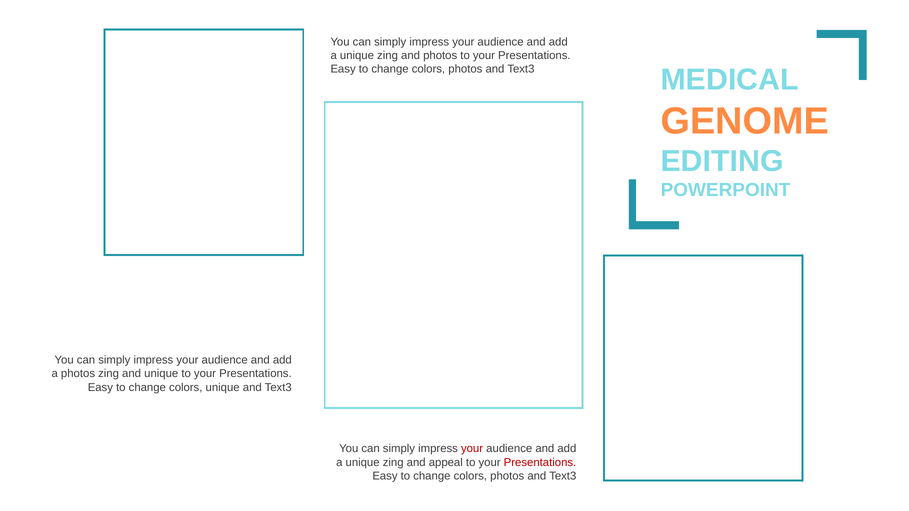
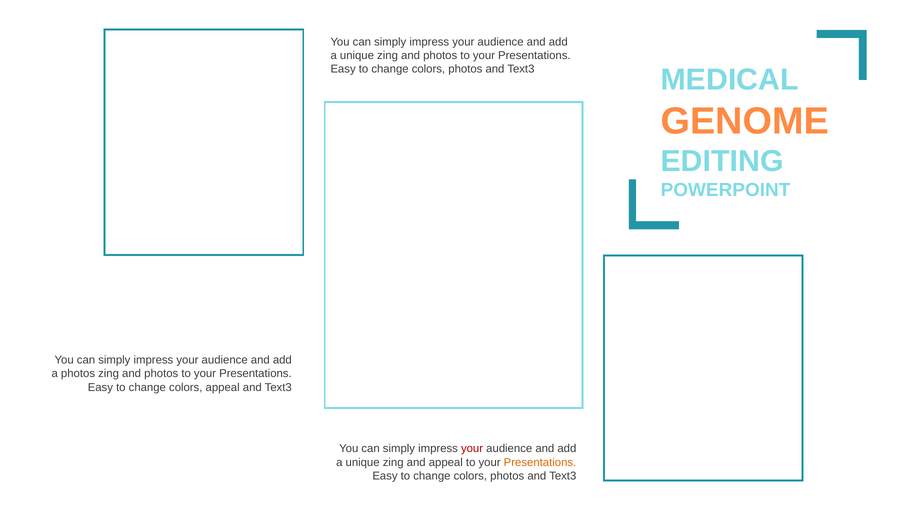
unique: unique -> photos (161, 374)
colors unique: unique -> appeal (223, 388)
Presentations colour: red -> orange (540, 463)
